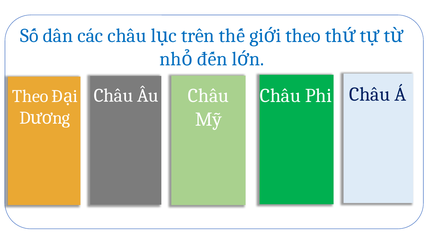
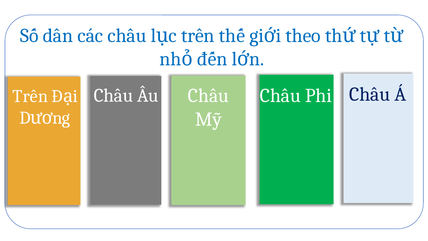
Theo: Theo -> Trên (30, 96)
